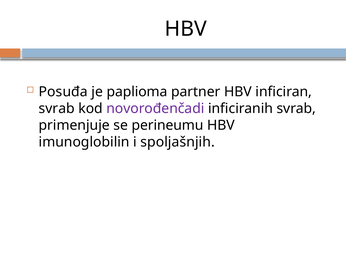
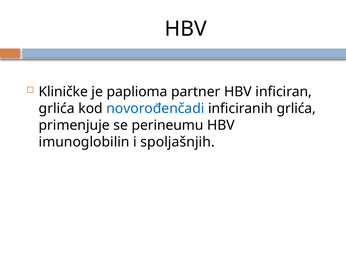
Posuđa: Posuđa -> Kliničke (63, 92)
svrab: svrab -> grlića (57, 108)
novorođenčadi colour: purple -> blue (155, 108)
inficiranih svrab: svrab -> grlića (296, 108)
